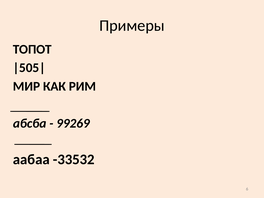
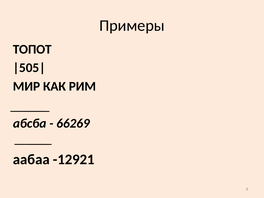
99269: 99269 -> 66269 (73, 123)
-33532: -33532 -> -12921 (74, 159)
